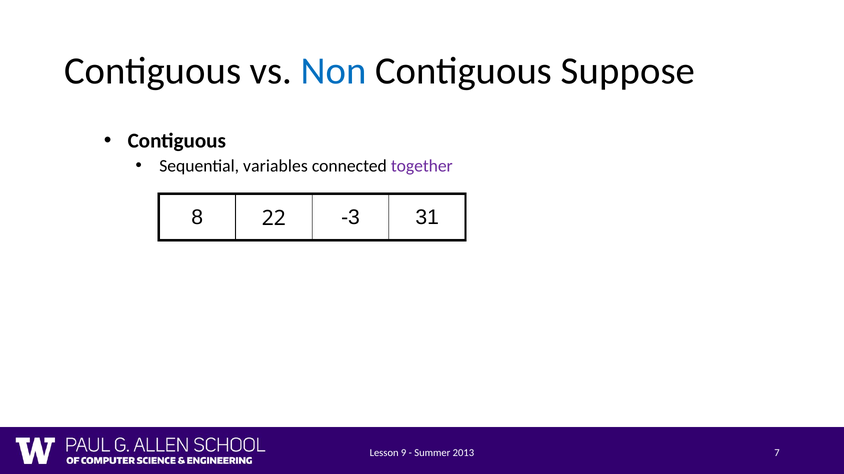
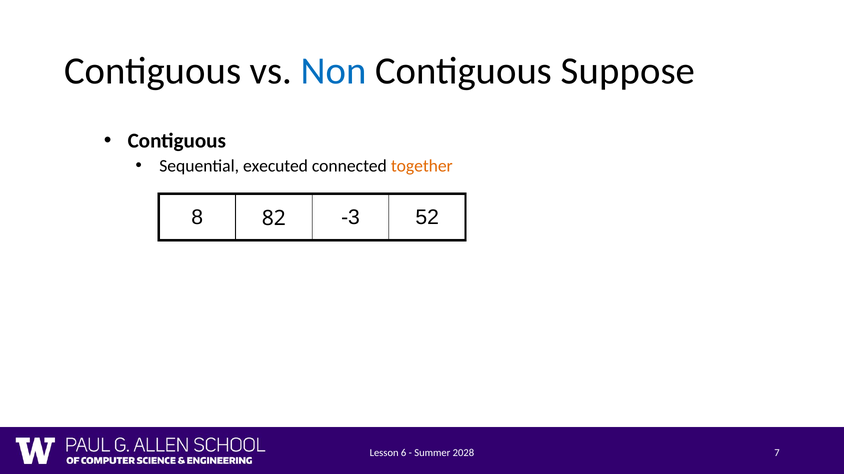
variables: variables -> executed (276, 166)
together colour: purple -> orange (422, 166)
22: 22 -> 82 (274, 219)
31: 31 -> 52 (427, 218)
9: 9 -> 6 (404, 453)
2013: 2013 -> 2028 (463, 453)
